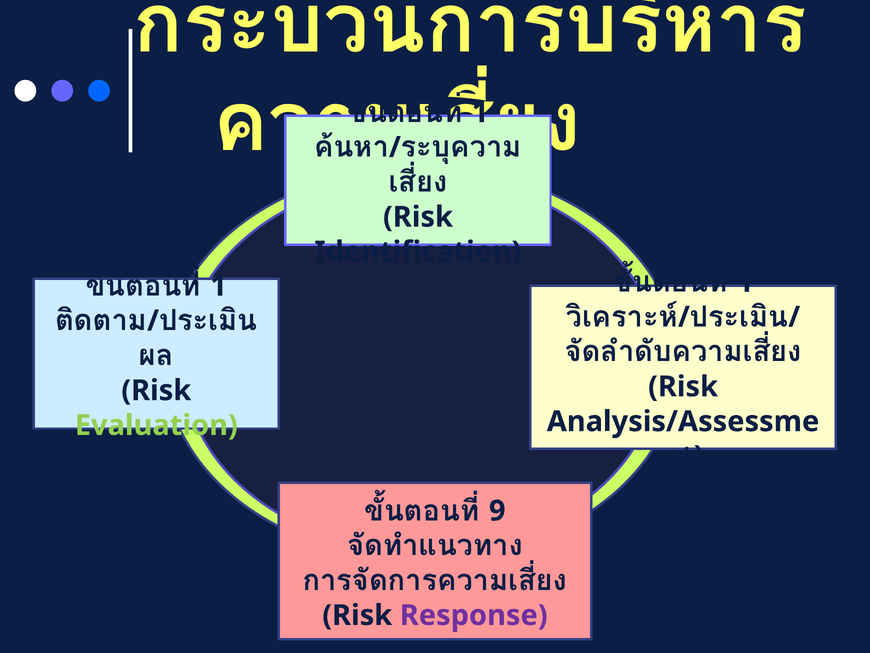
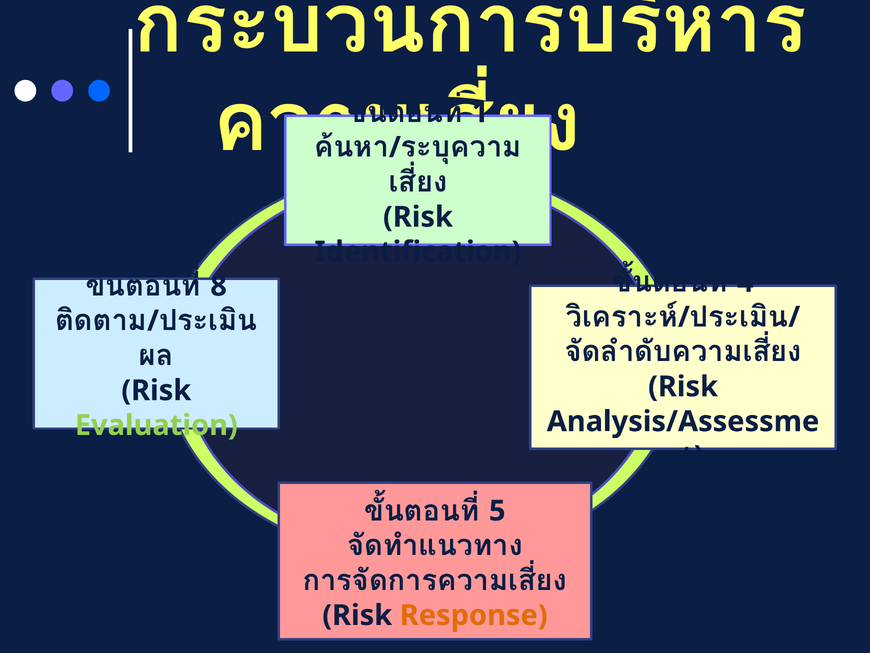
1: 1 -> 4 (745, 282)
1: 1 -> 8 (219, 286)
9: 9 -> 5 (497, 511)
Response colour: purple -> orange (474, 615)
